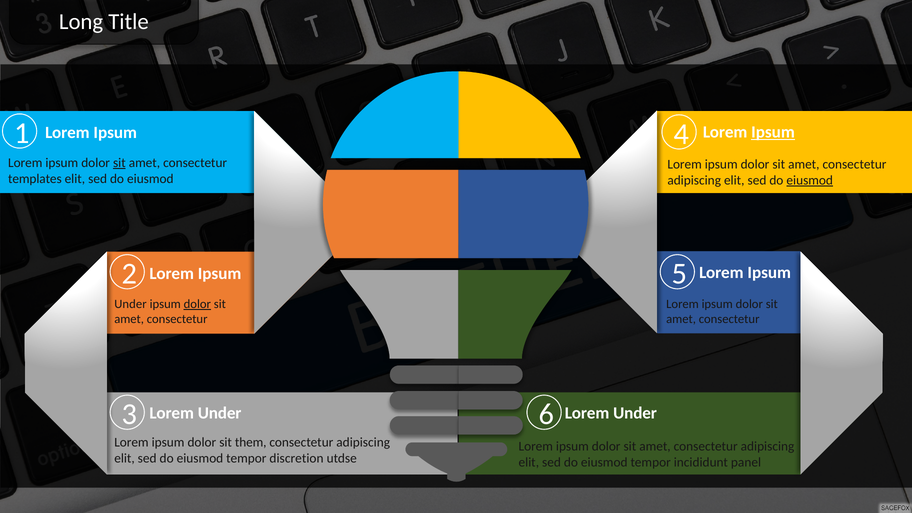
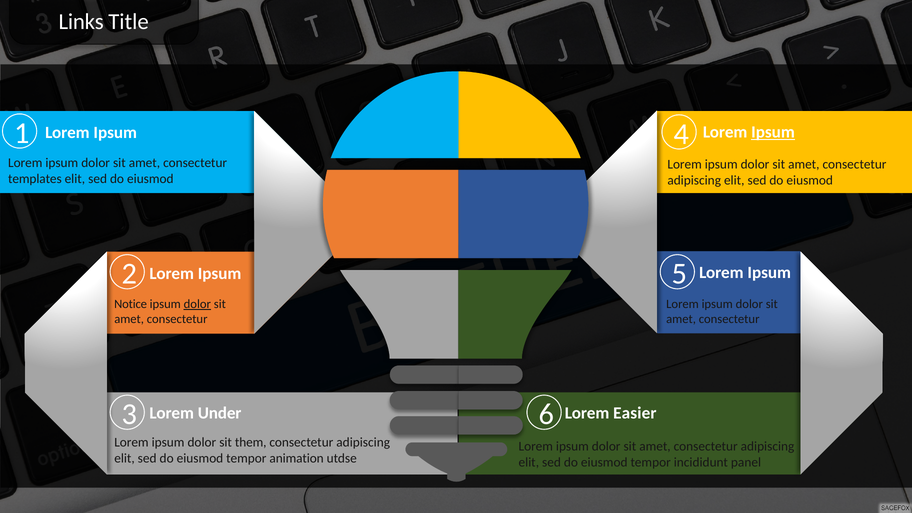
Long: Long -> Links (81, 22)
sit underline: present -> none (119, 163)
eiusmod underline: present -> none (810, 180)
Under: Under -> Notice (131, 304)
6 Lorem Under: Under -> Easier (635, 413)
discretion: discretion -> animation (297, 458)
